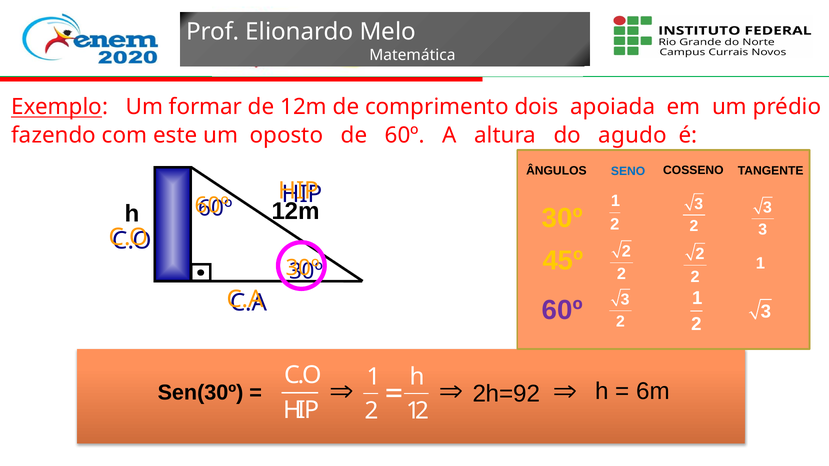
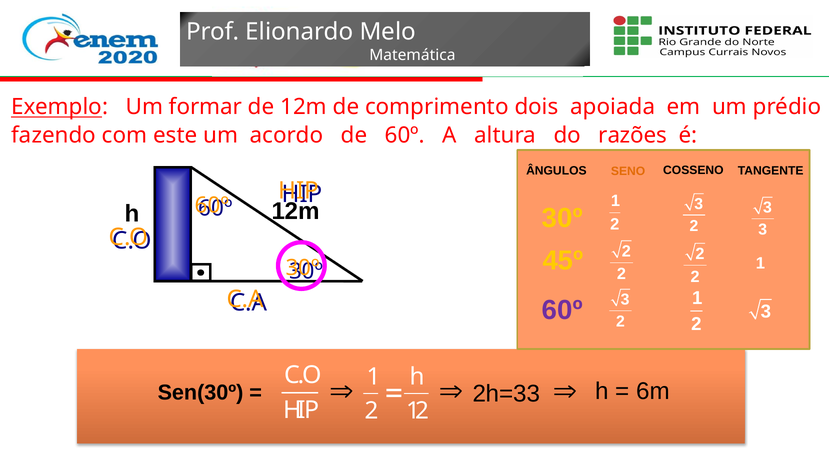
oposto: oposto -> acordo (286, 136)
agudo: agudo -> razões (633, 136)
SENO colour: blue -> orange (628, 171)
2h=92: 2h=92 -> 2h=33 (506, 394)
